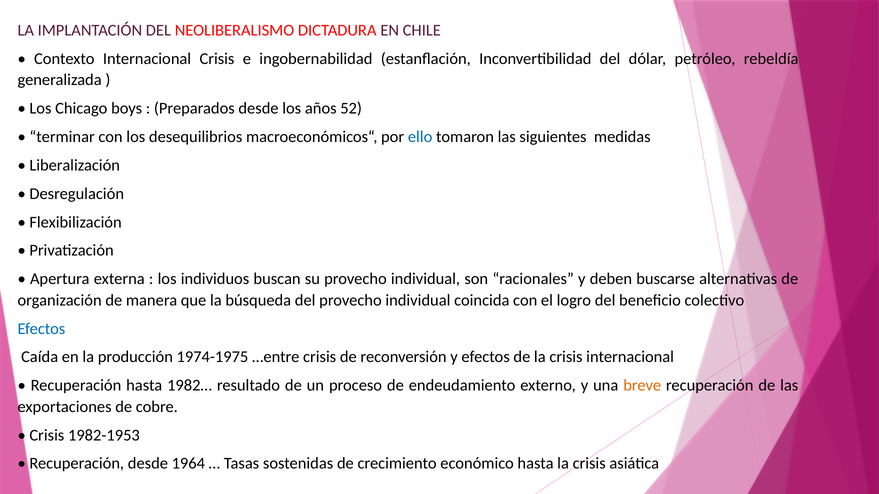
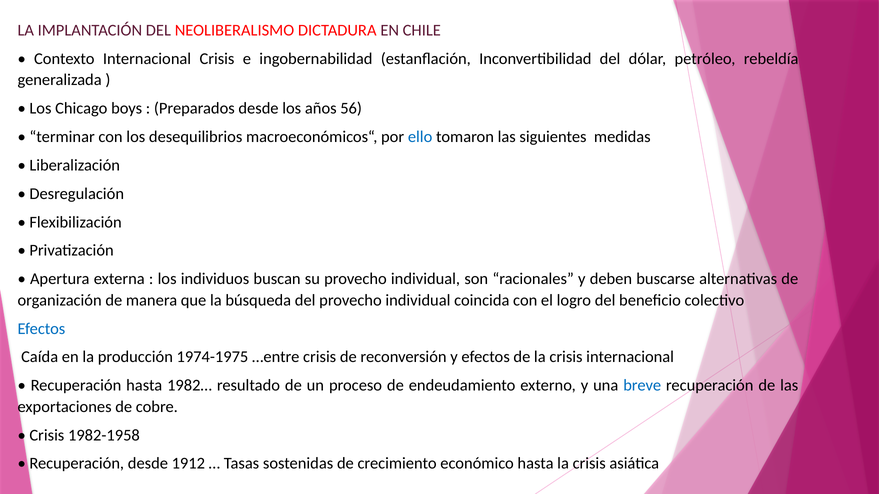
52: 52 -> 56 (351, 108)
breve colour: orange -> blue (642, 386)
1982-1953: 1982-1953 -> 1982-1958 (104, 435)
1964: 1964 -> 1912 (188, 464)
